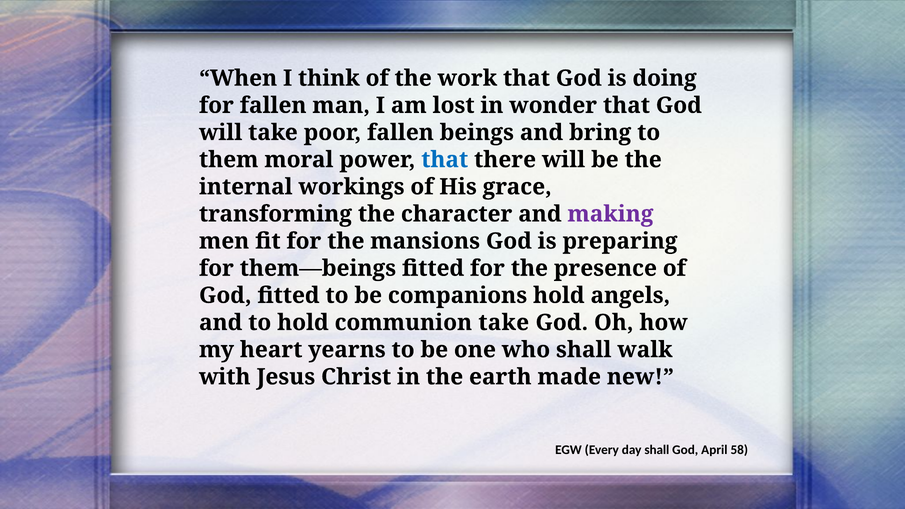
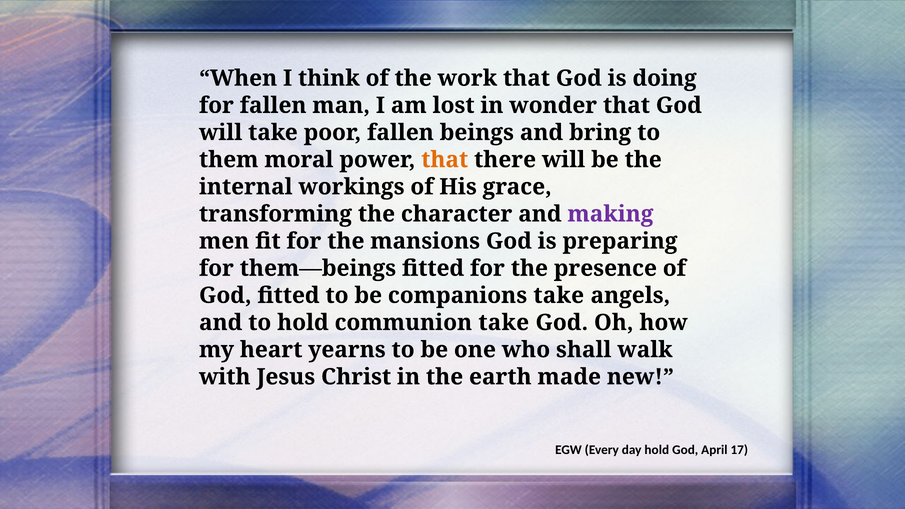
that colour: blue -> orange (445, 160)
companions hold: hold -> take (559, 295)
day shall: shall -> hold (657, 450)
58: 58 -> 17 (739, 450)
